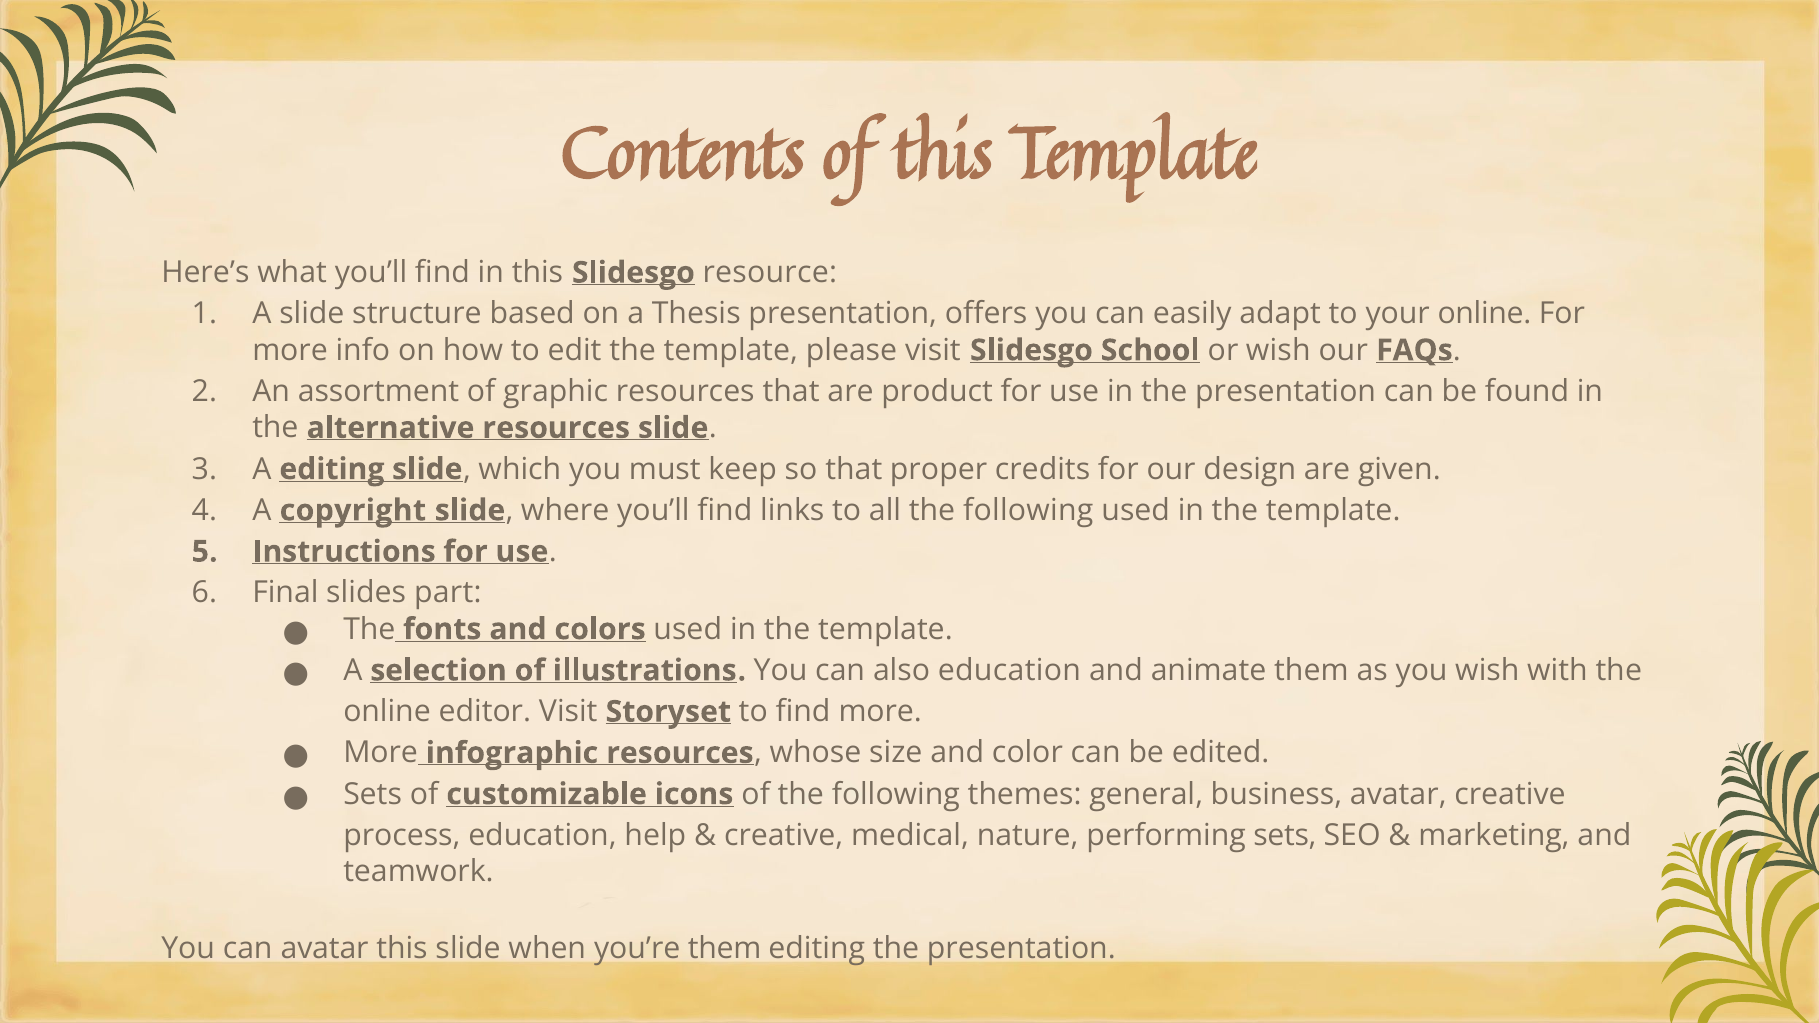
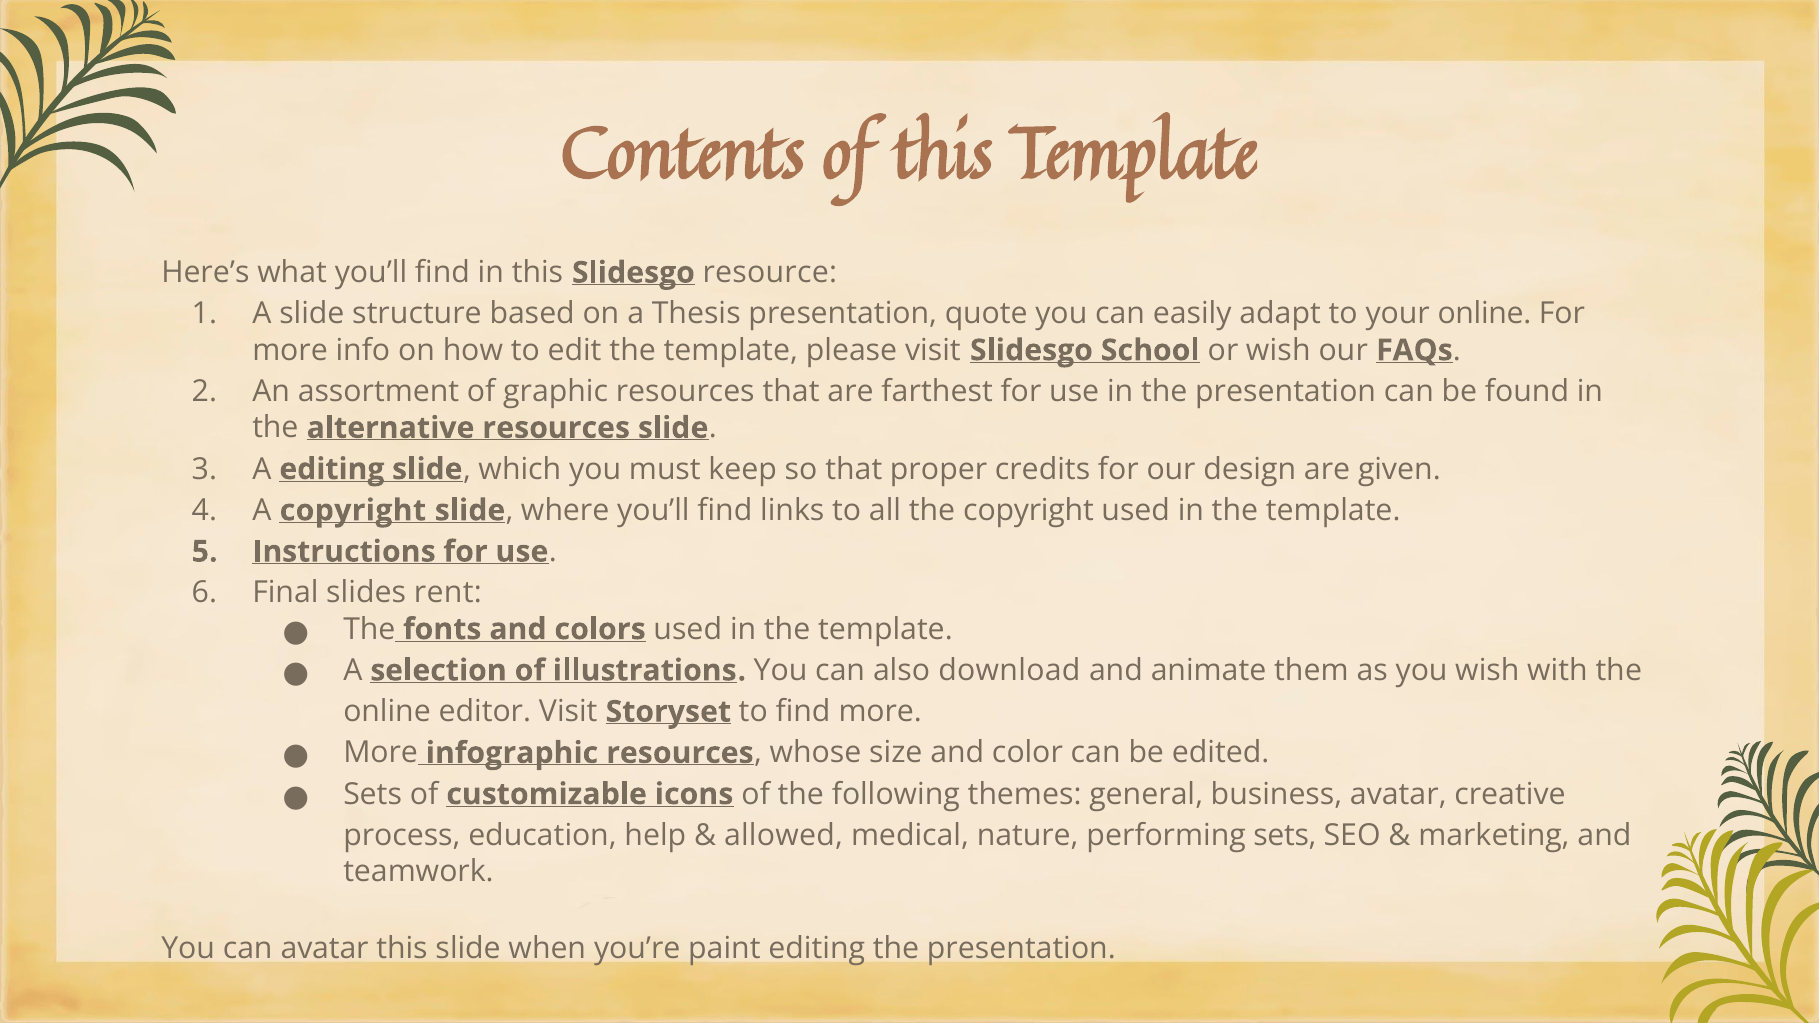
offers: offers -> quote (986, 314)
product: product -> farthest (937, 392)
all the following: following -> copyright (1029, 510)
part: part -> rent (448, 593)
also education: education -> download (1009, 671)
creative: creative -> allowed (783, 836)
you’re them: them -> paint (724, 949)
